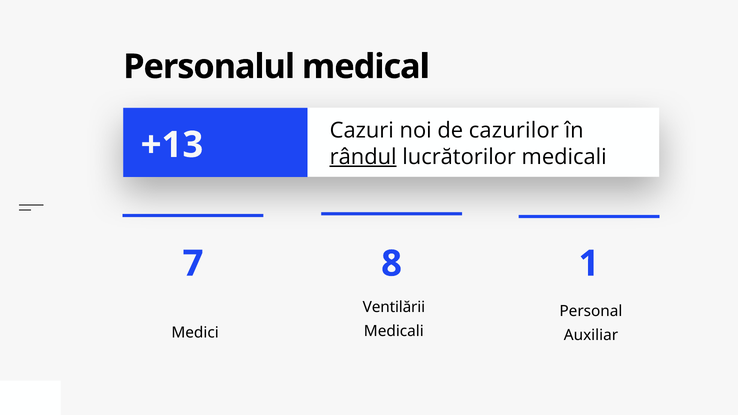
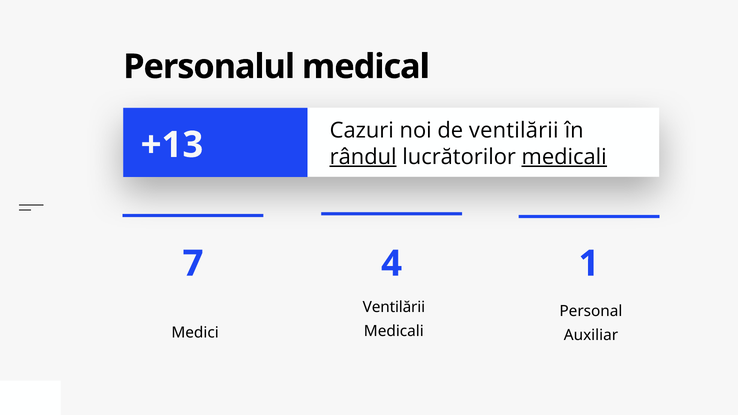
de cazurilor: cazurilor -> ventilării (514, 131)
medicali underline: none -> present (564, 157)
8: 8 -> 4 (392, 264)
